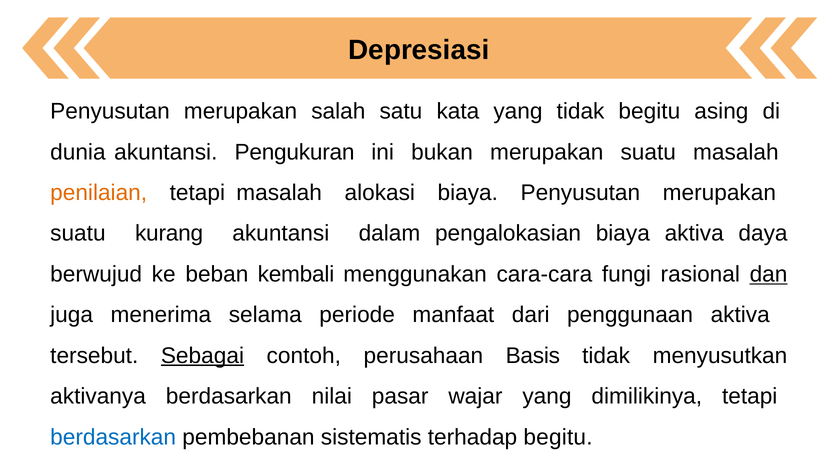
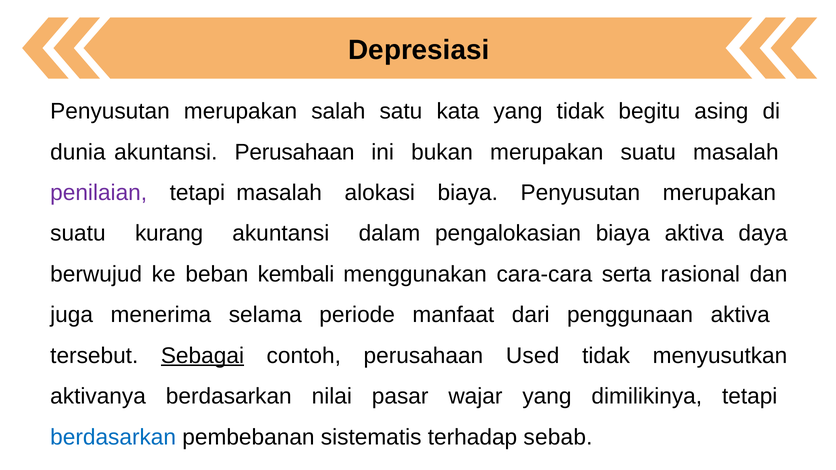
akuntansi Pengukuran: Pengukuran -> Perusahaan (295, 152)
penilaian colour: orange -> purple (99, 193)
fungi: fungi -> serta (627, 274)
dan underline: present -> none (769, 274)
Basis: Basis -> Used (533, 356)
terhadap begitu: begitu -> sebab (558, 437)
